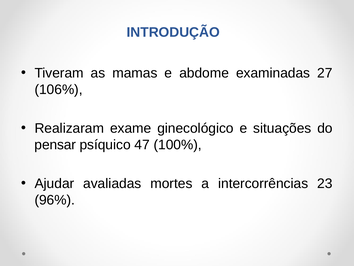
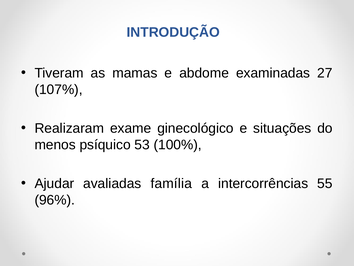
106%: 106% -> 107% (59, 89)
pensar: pensar -> menos (55, 145)
47: 47 -> 53 (142, 145)
mortes: mortes -> família (171, 183)
23: 23 -> 55 (325, 183)
